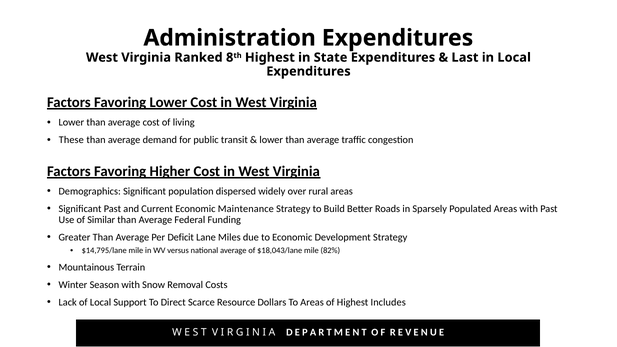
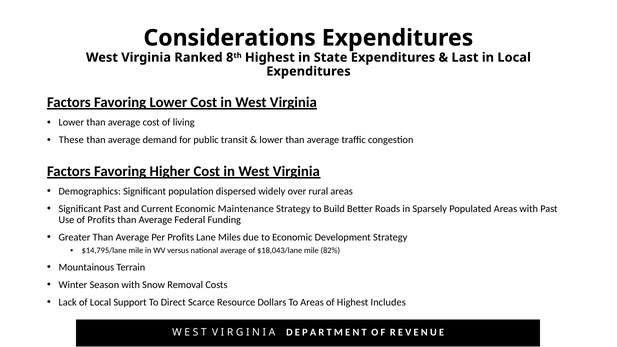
Administration: Administration -> Considerations (230, 38)
of Similar: Similar -> Profits (101, 220)
Per Deficit: Deficit -> Profits (181, 237)
